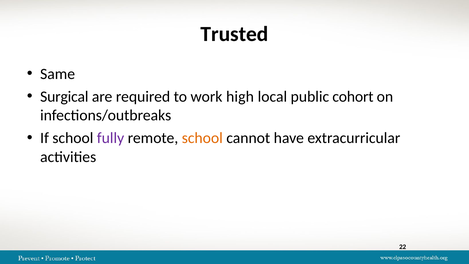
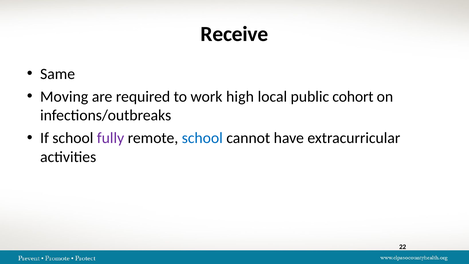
Trusted: Trusted -> Receive (235, 34)
Surgical: Surgical -> Moving (64, 96)
school colour: orange -> blue (202, 138)
